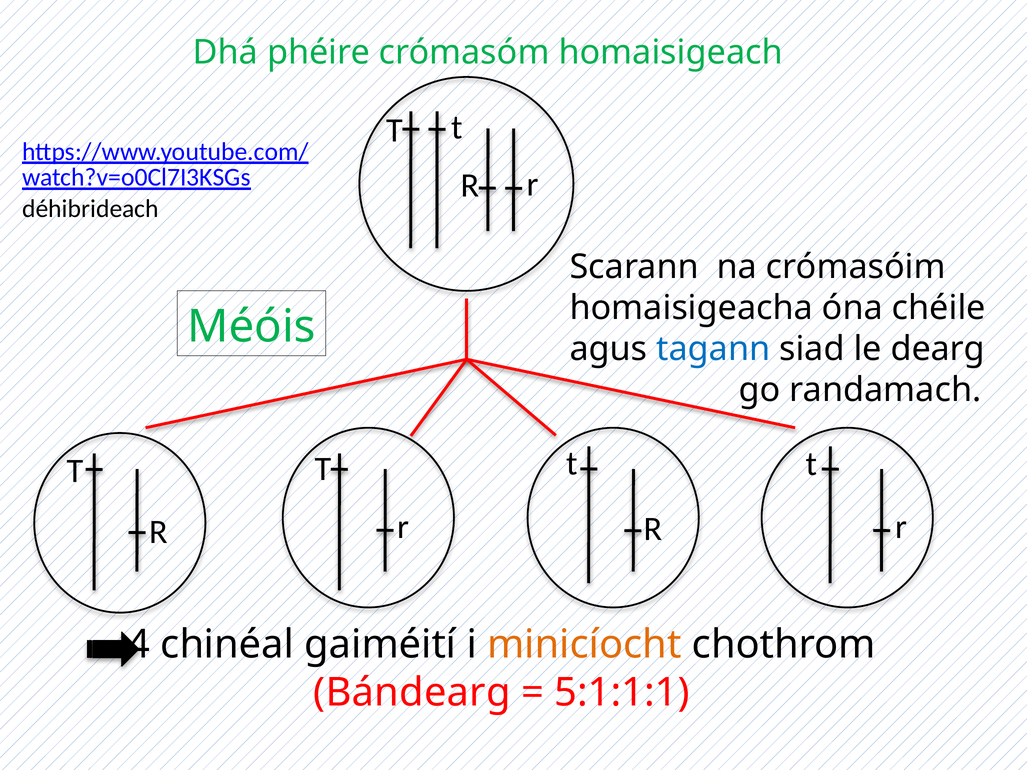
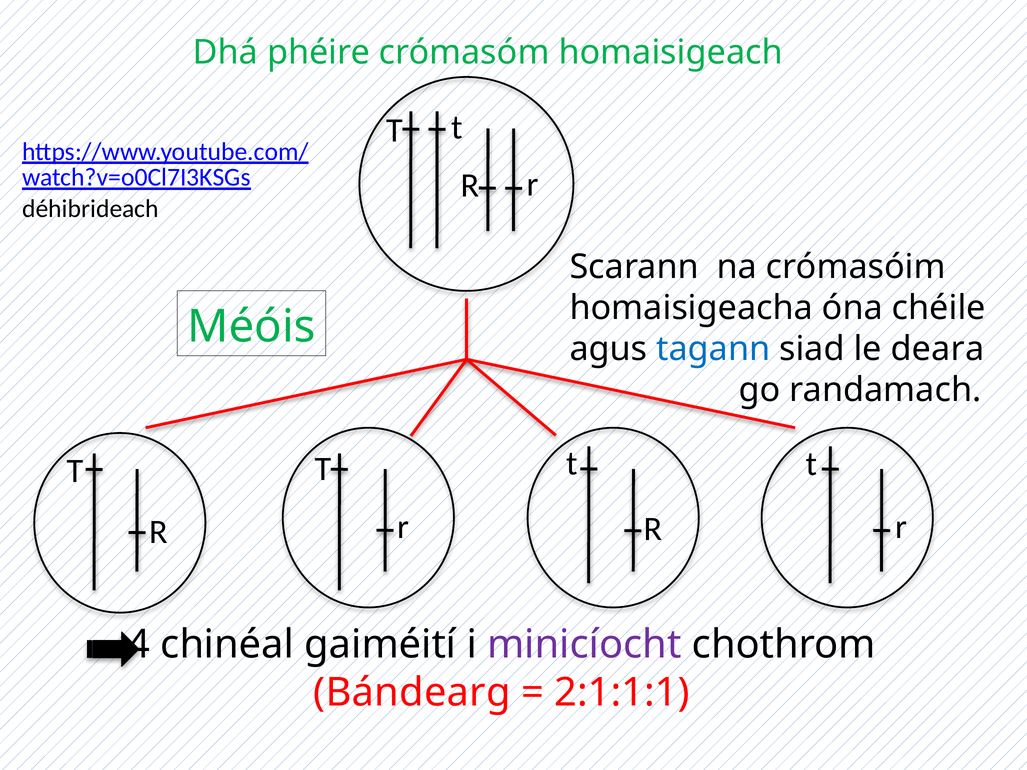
dearg: dearg -> deara (938, 349)
minicíocht colour: orange -> purple (584, 645)
5:1:1:1: 5:1:1:1 -> 2:1:1:1 (622, 693)
